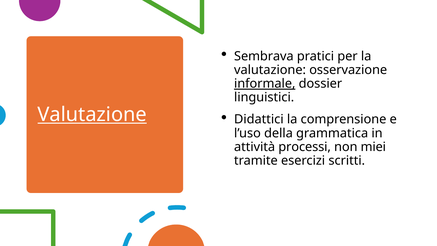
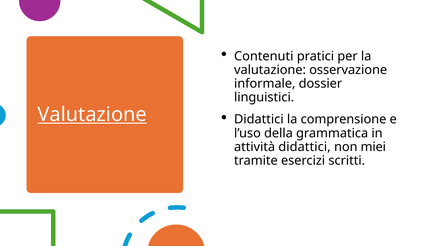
Sembrava: Sembrava -> Contenuti (264, 56)
informale underline: present -> none (265, 84)
attività processi: processi -> didattici (305, 147)
